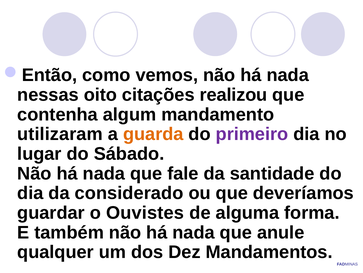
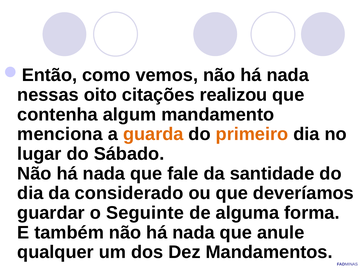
utilizaram: utilizaram -> menciona (60, 134)
primeiro colour: purple -> orange (252, 134)
Ouvistes: Ouvistes -> Seguinte (145, 212)
